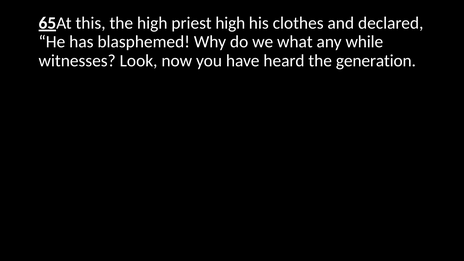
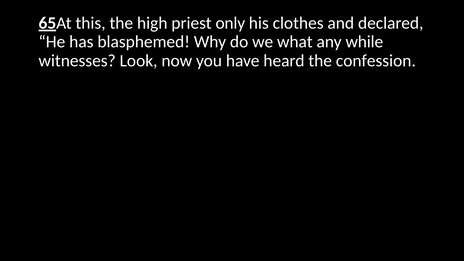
priest high: high -> only (230, 23)
generation: generation -> confession (376, 61)
